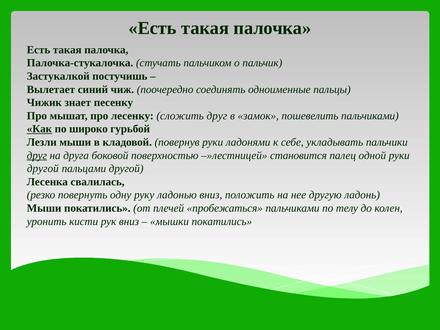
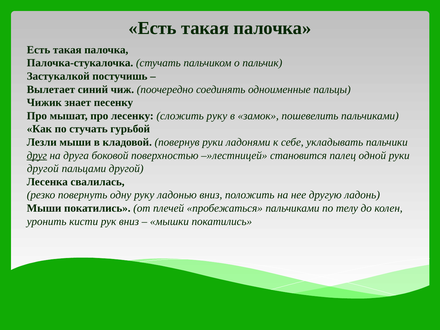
сложить друг: друг -> руку (217, 116)
Как underline: present -> none (39, 129)
по широко: широко -> стучать (88, 129)
